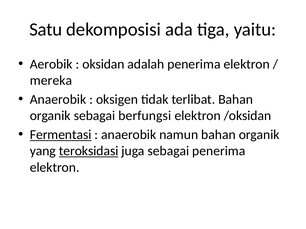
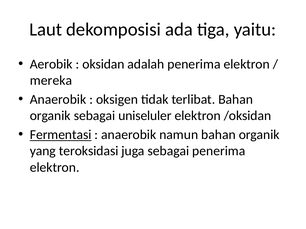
Satu: Satu -> Laut (46, 30)
berfungsi: berfungsi -> uniseluler (145, 116)
teroksidasi underline: present -> none (89, 151)
